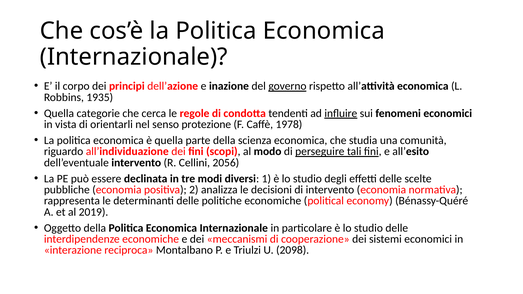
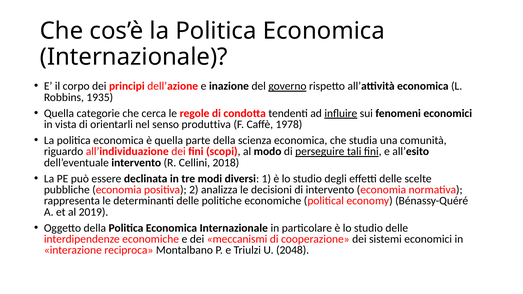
protezione: protezione -> produttiva (206, 124)
2056: 2056 -> 2018 (226, 163)
2098: 2098 -> 2048 (293, 250)
